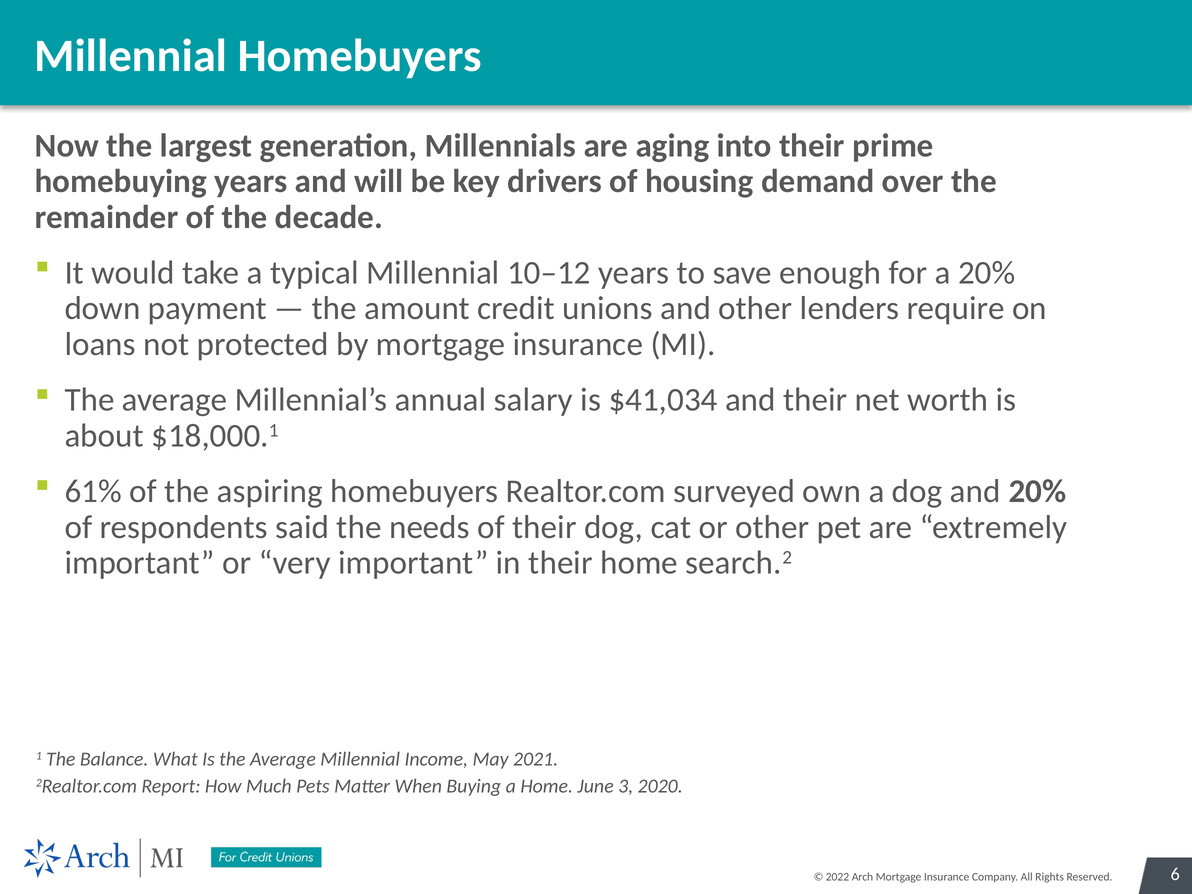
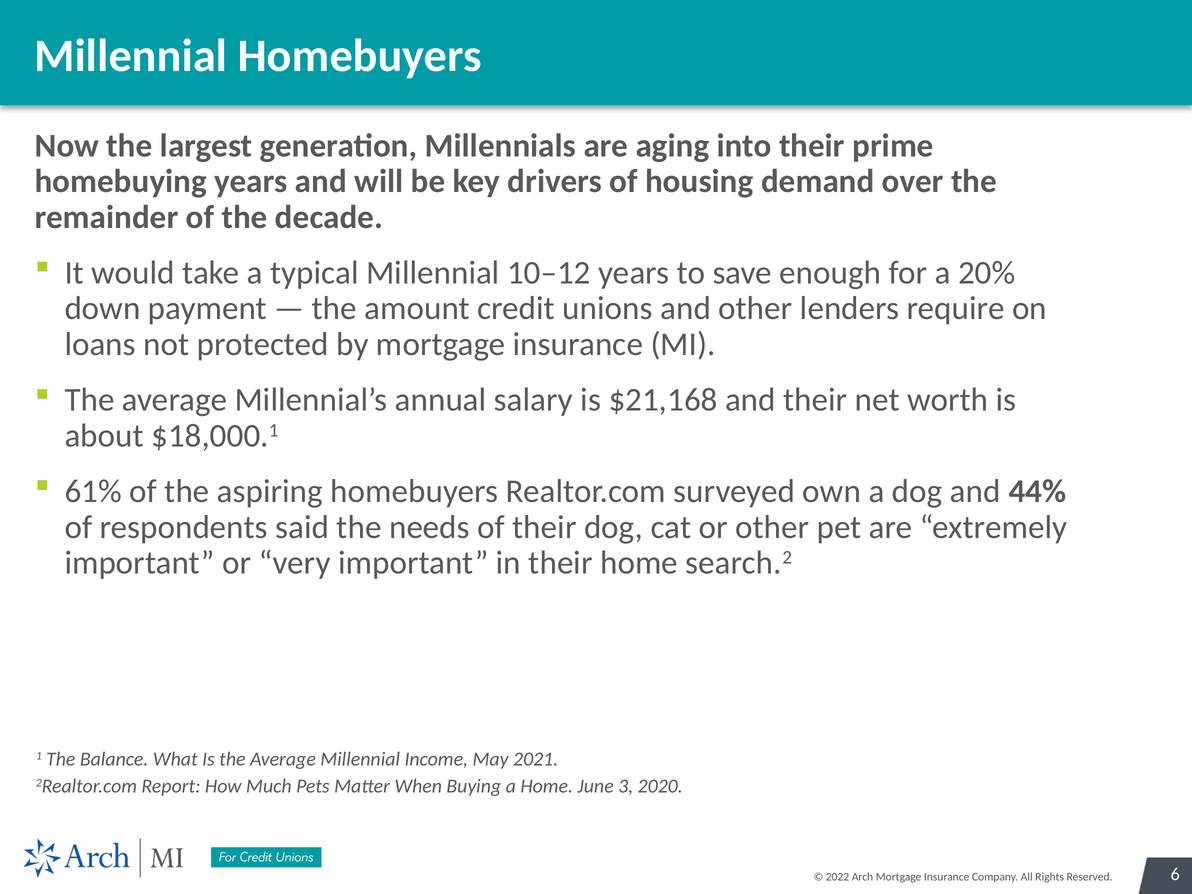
$41,034: $41,034 -> $21,168 (663, 400)
and 20%: 20% -> 44% (1038, 491)
